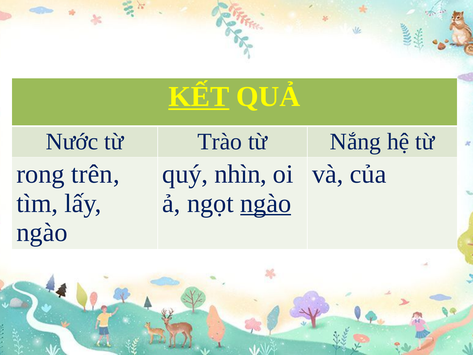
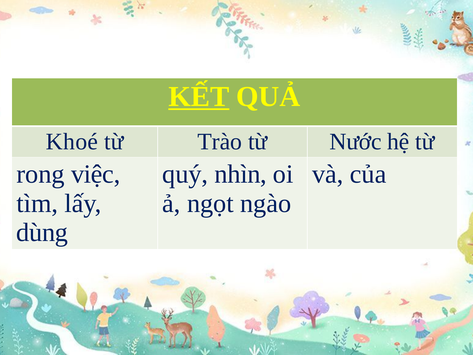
Nước: Nước -> Khoé (72, 142)
Nắng: Nắng -> Nước (356, 142)
trên: trên -> việc (96, 174)
ngào underline: present -> none (266, 203)
ngào: ngào -> dùng (42, 232)
